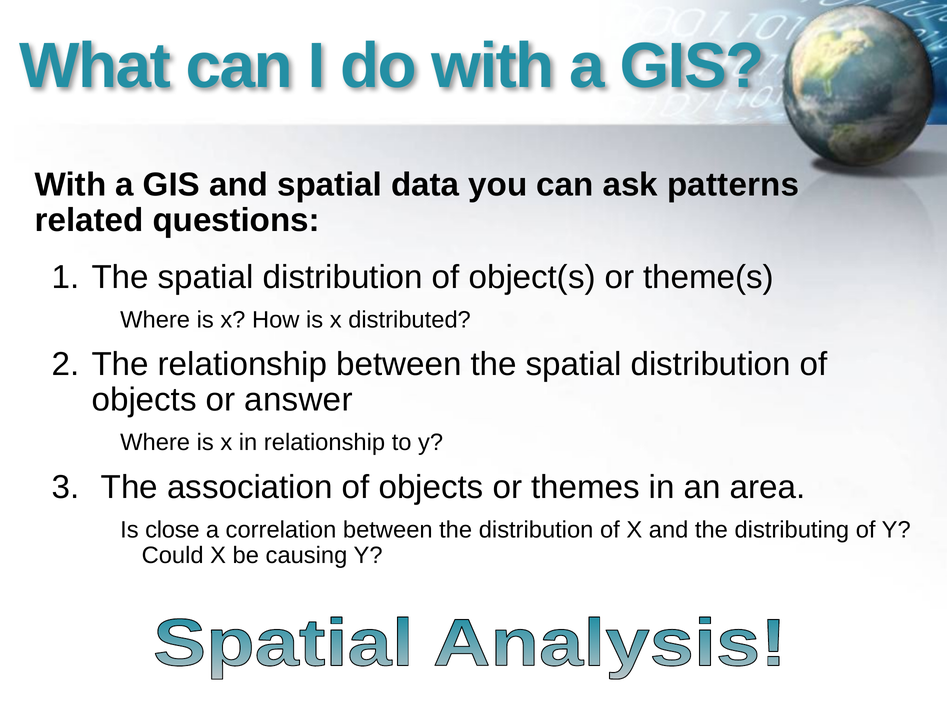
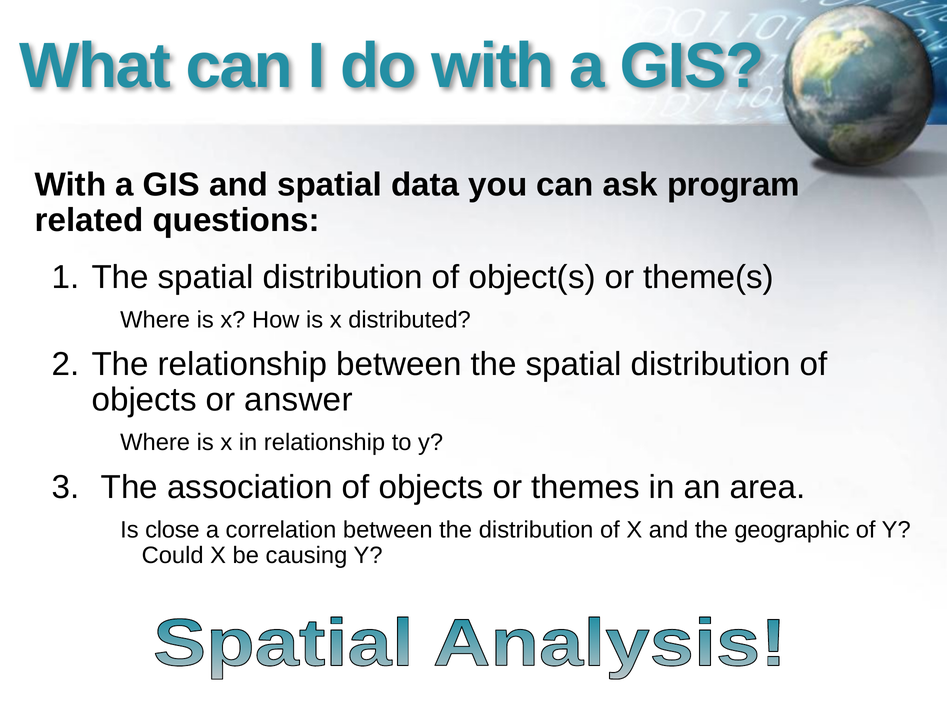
patterns: patterns -> program (733, 185)
distributing: distributing -> geographic (792, 530)
